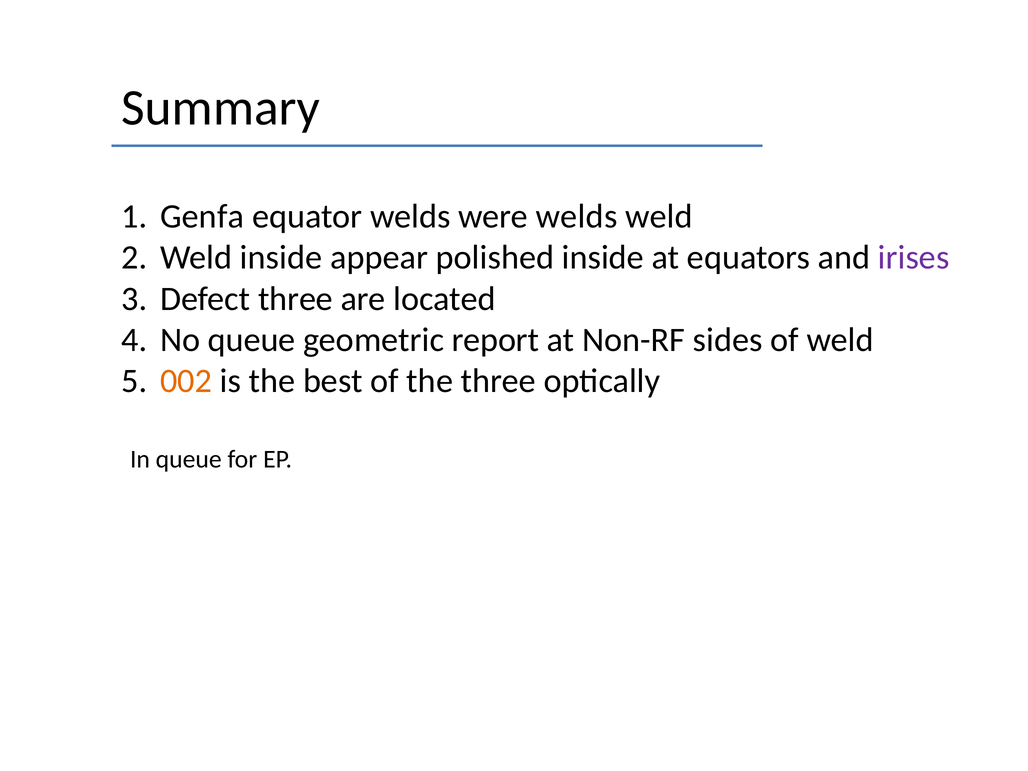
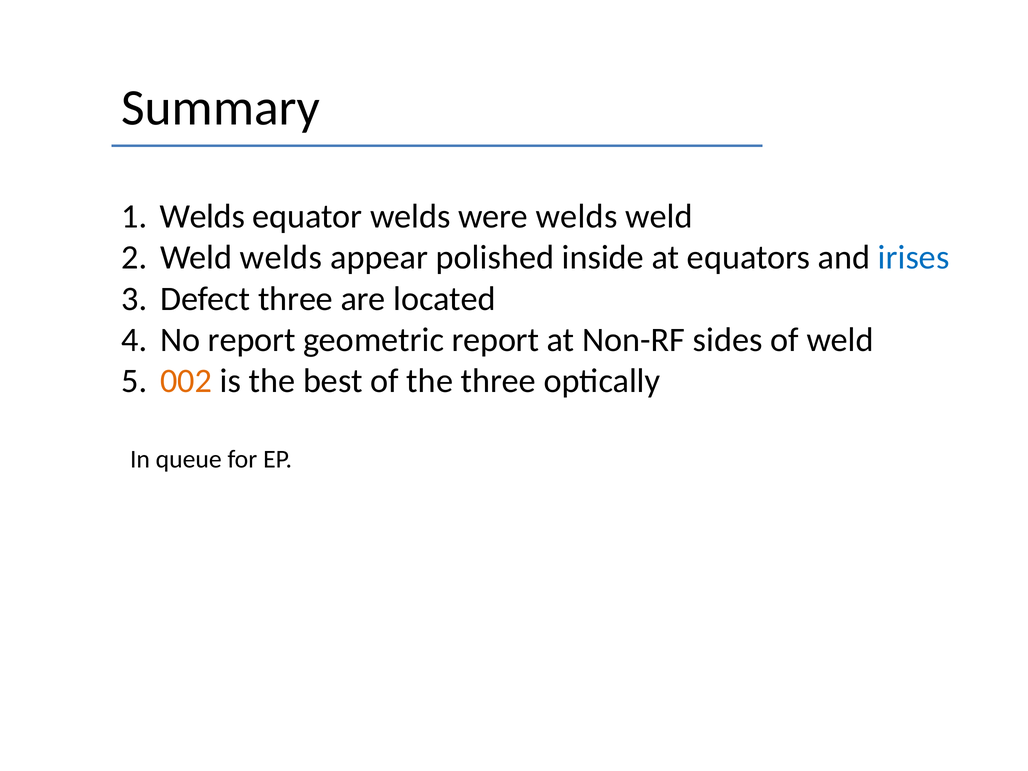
Genfa: Genfa -> Welds (202, 216)
Weld inside: inside -> welds (281, 258)
irises colour: purple -> blue (914, 258)
No queue: queue -> report (252, 340)
